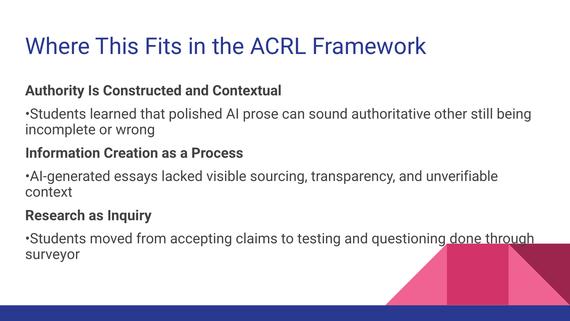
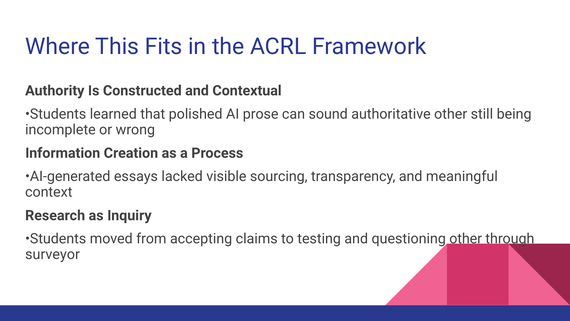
unverifiable: unverifiable -> meaningful (462, 176)
questioning done: done -> other (466, 239)
